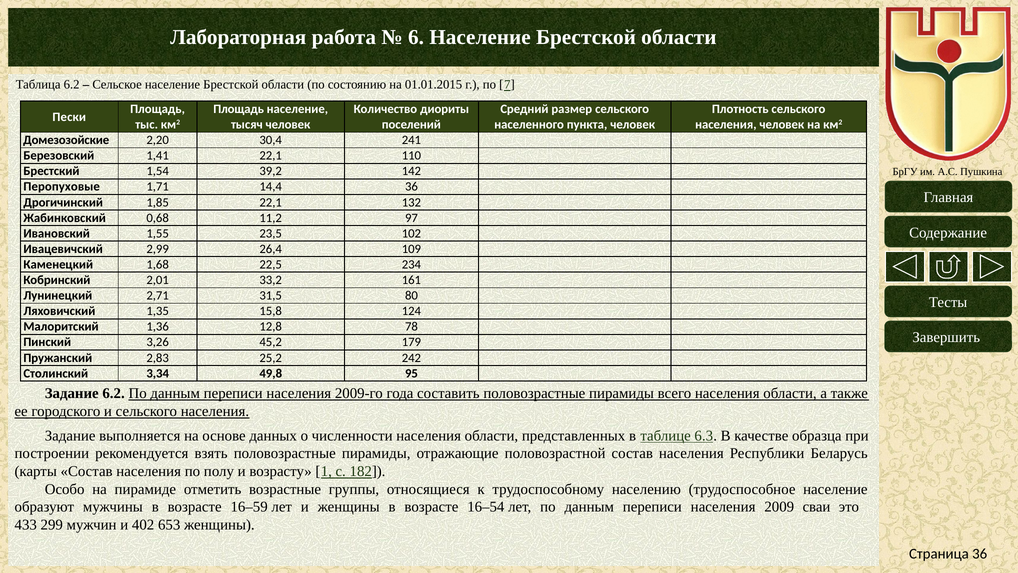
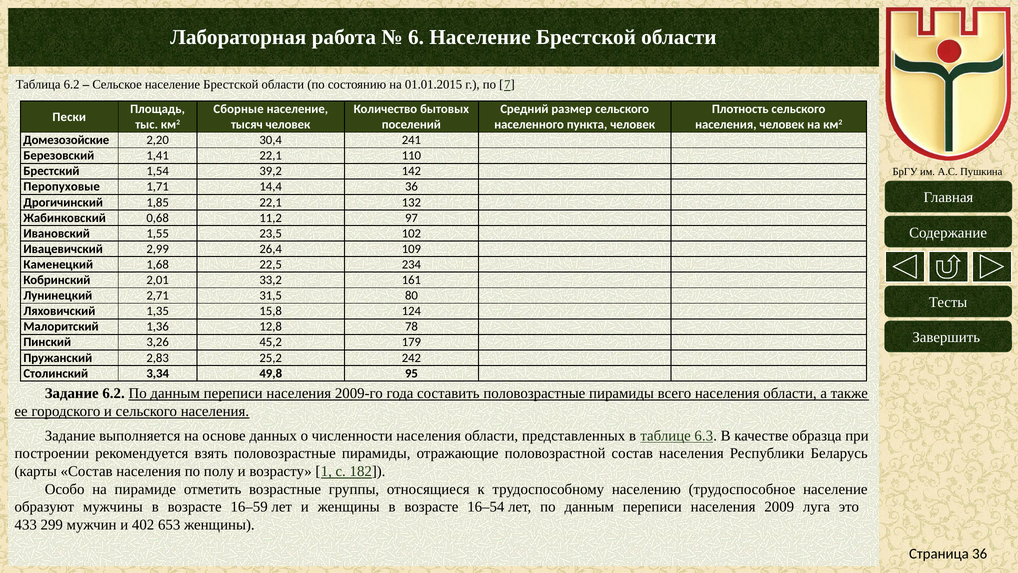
Площадь: Площадь -> Сборные (239, 109)
диориты: диориты -> бытовых (445, 109)
сваи: сваи -> луга (817, 507)
